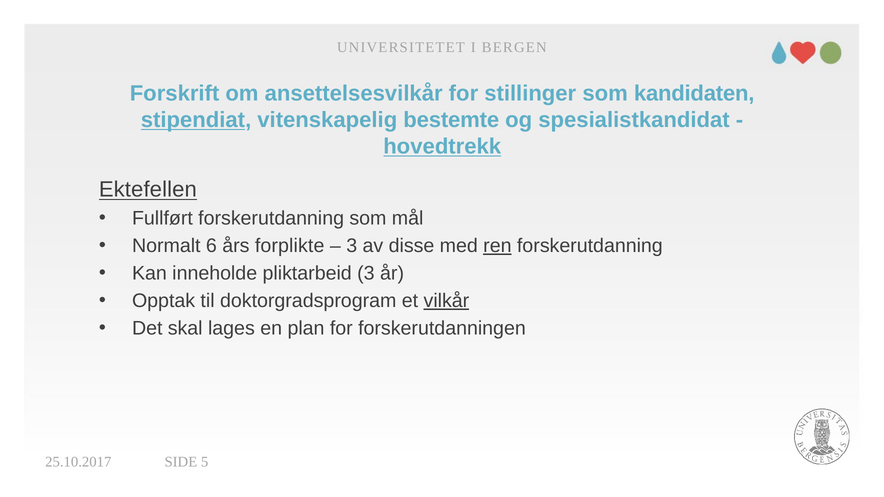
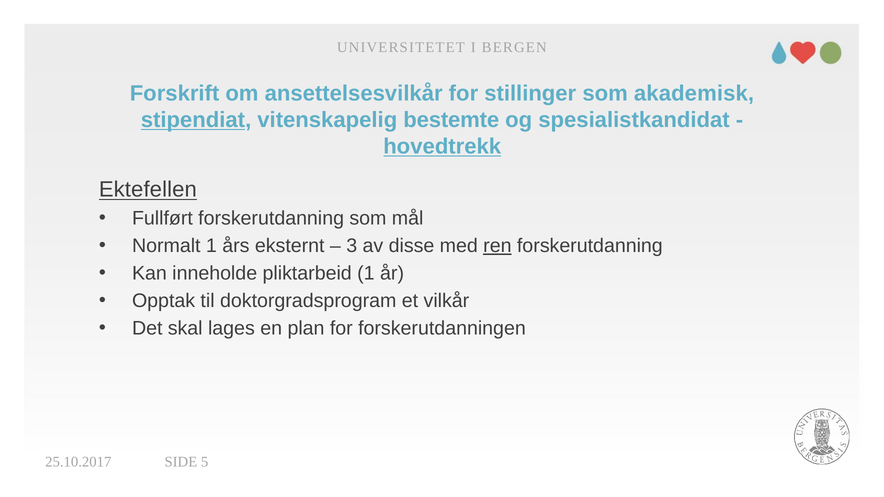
kandidaten: kandidaten -> akademisk (694, 93)
Normalt 6: 6 -> 1 (211, 246)
forplikte: forplikte -> eksternt (290, 246)
pliktarbeid 3: 3 -> 1 (366, 273)
vilkår underline: present -> none (446, 301)
